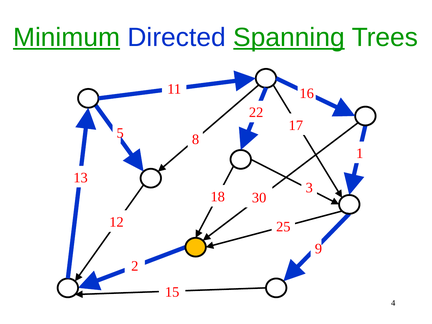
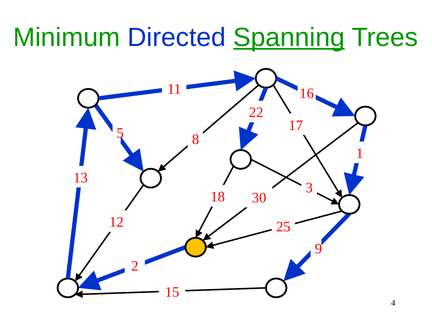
Minimum underline: present -> none (67, 37)
